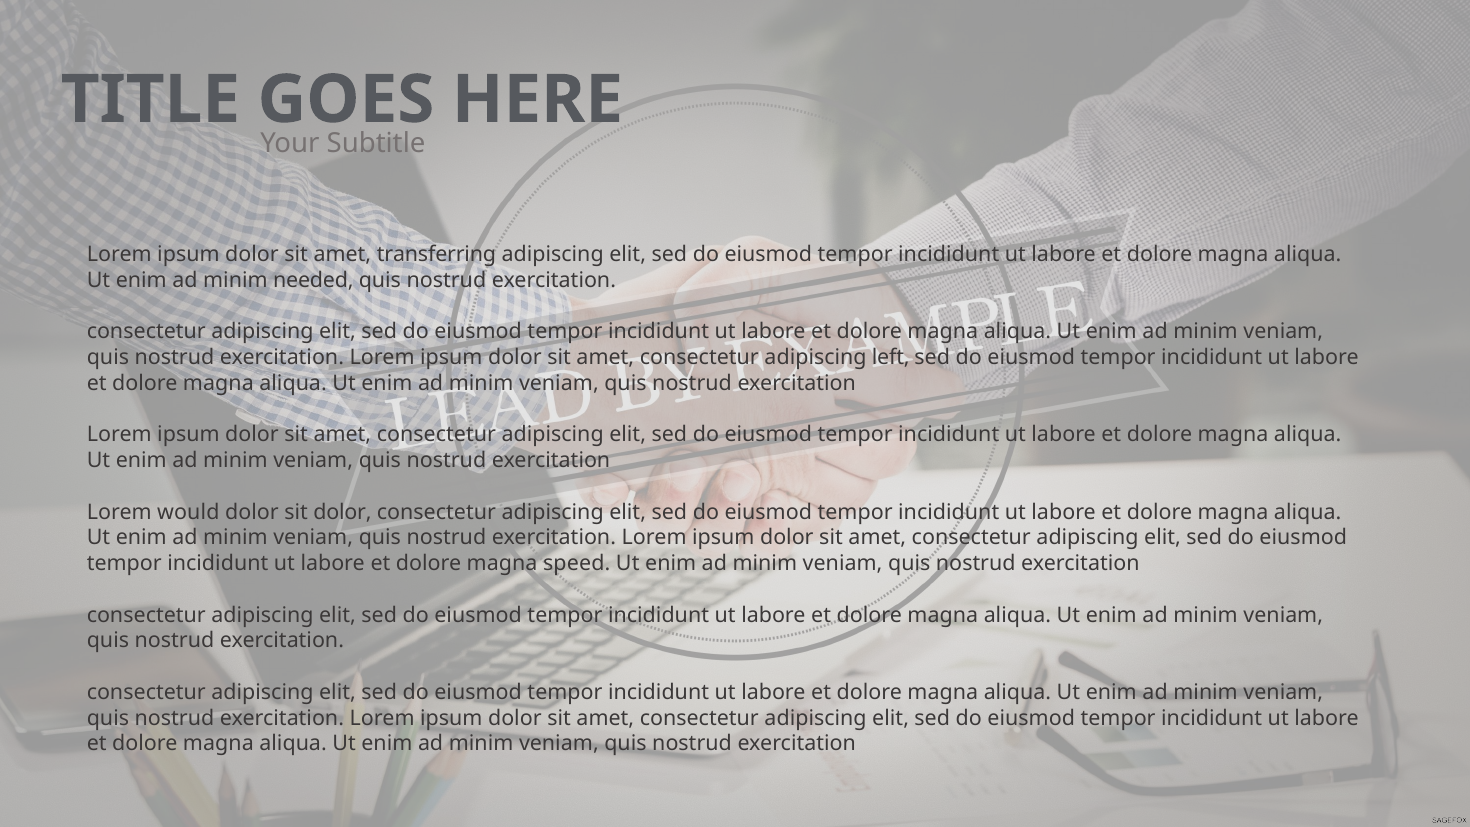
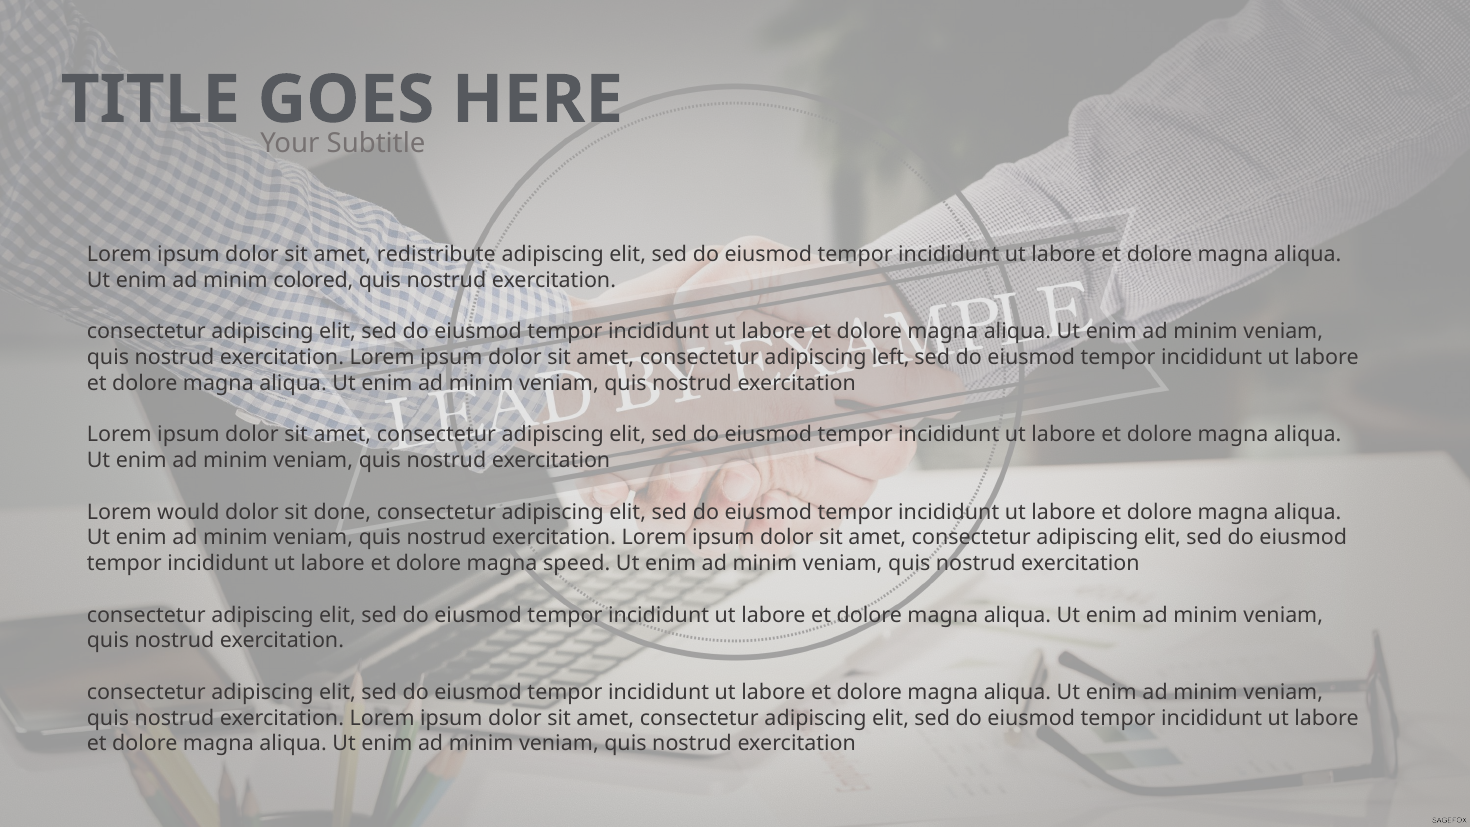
transferring: transferring -> redistribute (436, 255)
needed: needed -> colored (313, 280)
sit dolor: dolor -> done (342, 512)
